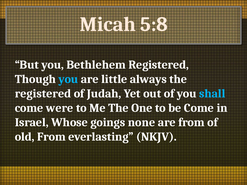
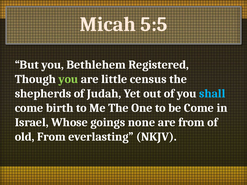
5:8: 5:8 -> 5:5 (154, 24)
you colour: light blue -> light green (68, 79)
always: always -> census (148, 79)
registered: registered -> shepherds (43, 94)
were: were -> birth (60, 108)
